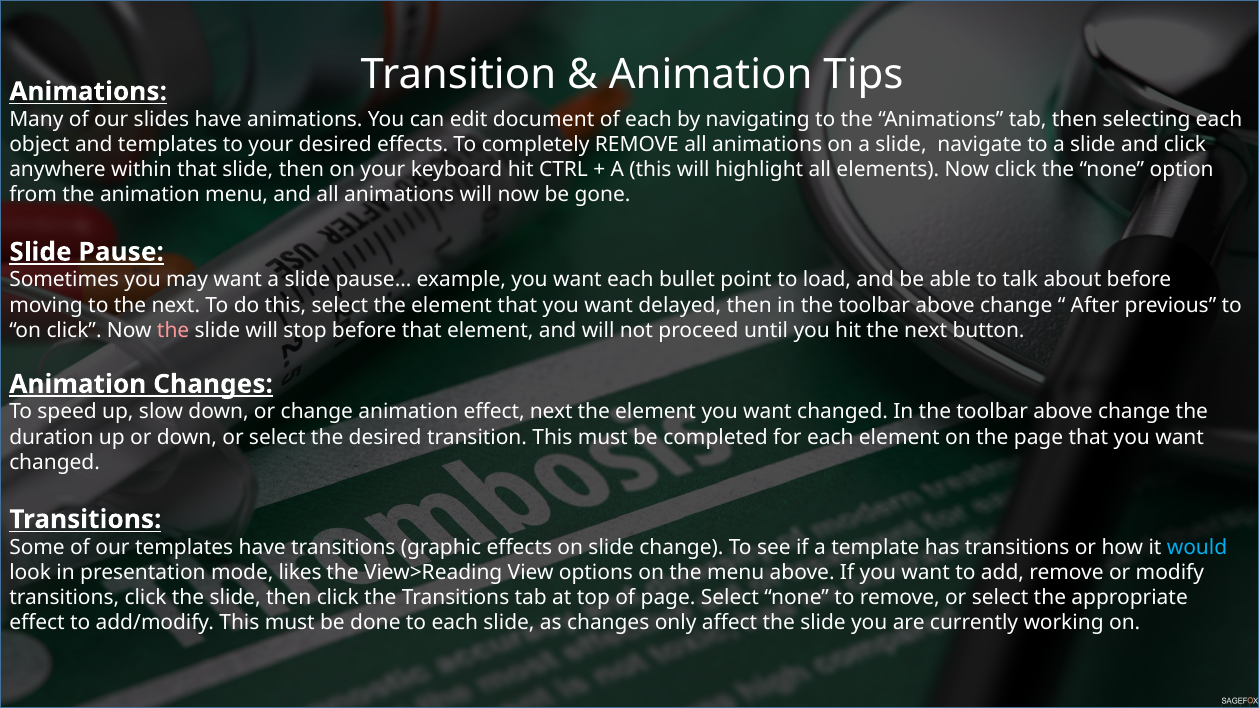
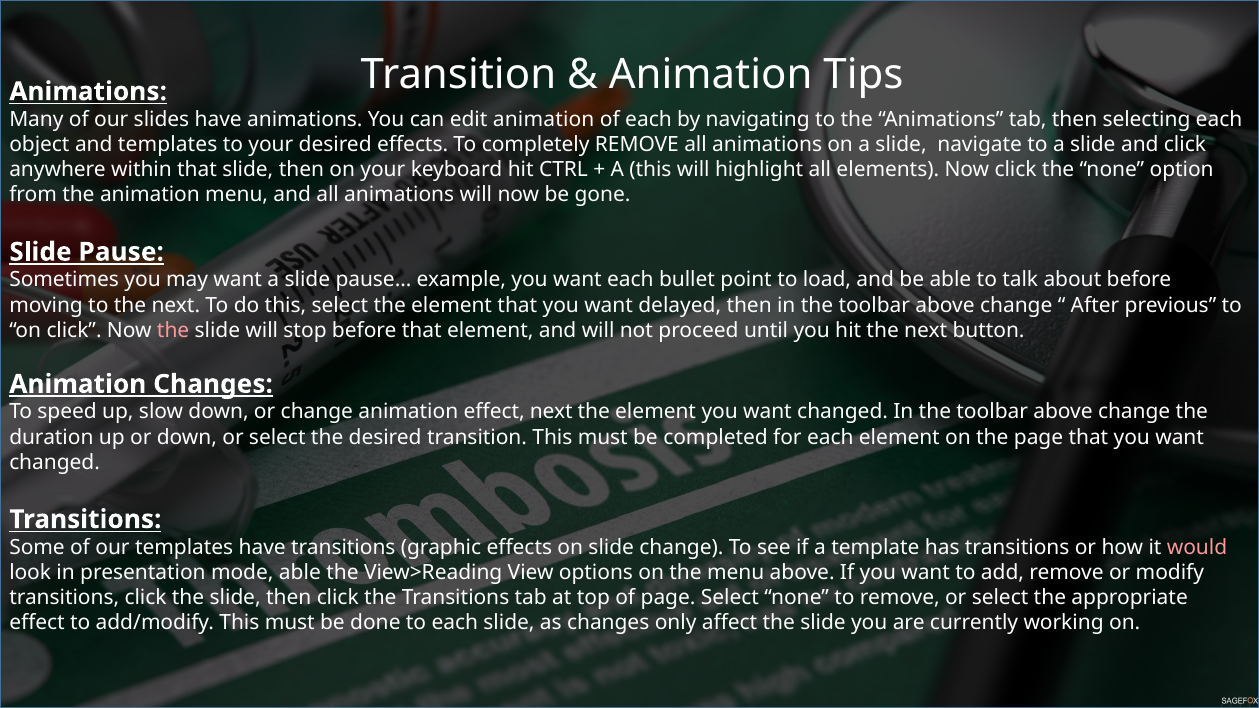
edit document: document -> animation (544, 120)
would colour: light blue -> pink (1197, 547)
mode likes: likes -> able (300, 573)
